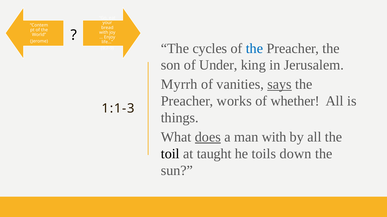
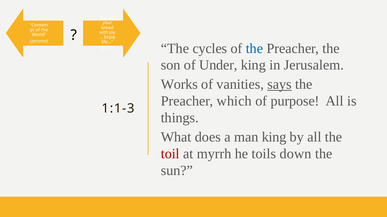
Myrrh: Myrrh -> Works (179, 85)
works: works -> which (234, 101)
whether: whether -> purpose (295, 101)
does underline: present -> none (208, 137)
man with: with -> king (274, 137)
toil colour: black -> red (170, 154)
taught: taught -> myrrh (214, 154)
